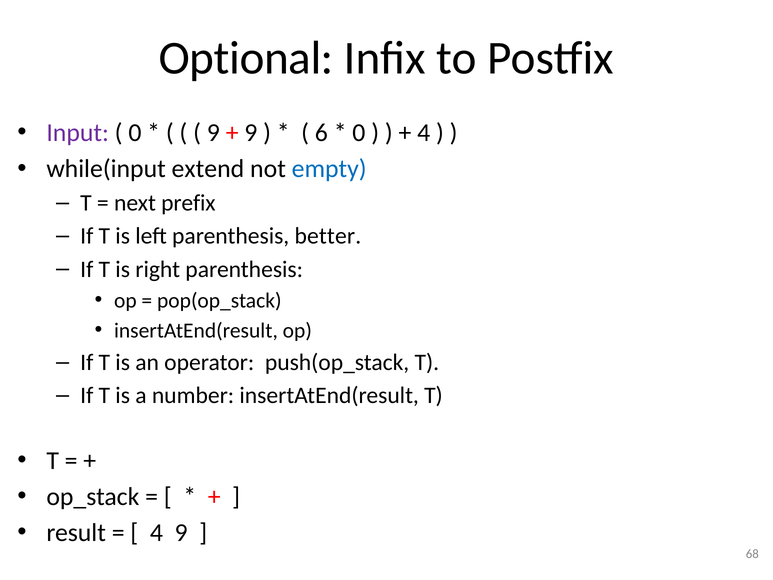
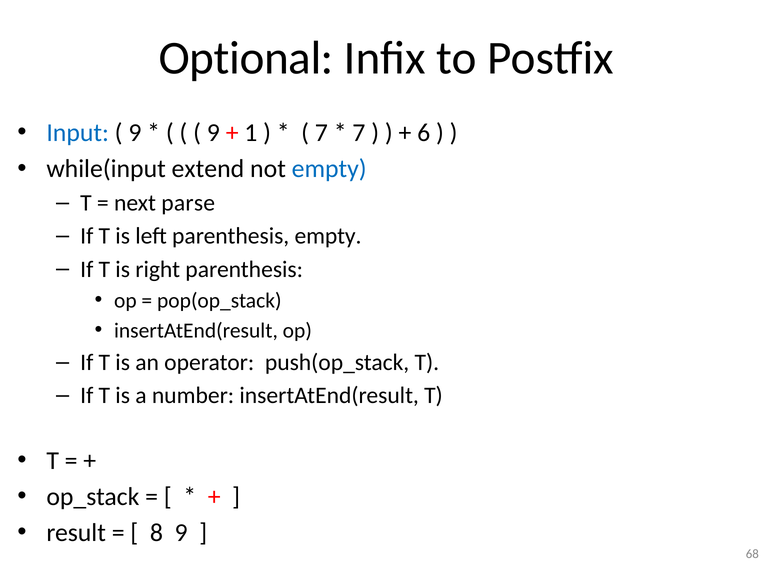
Input colour: purple -> blue (78, 133)
0: 0 -> 9 (135, 133)
9: 9 -> 1 (251, 133)
6: 6 -> 7 (321, 133)
0: 0 -> 7 (359, 133)
4: 4 -> 6 (424, 133)
prefix: prefix -> parse (188, 203)
parenthesis better: better -> empty (328, 236)
4: 4 -> 8 (156, 533)
